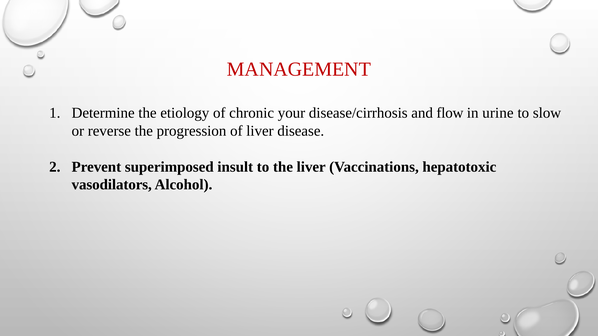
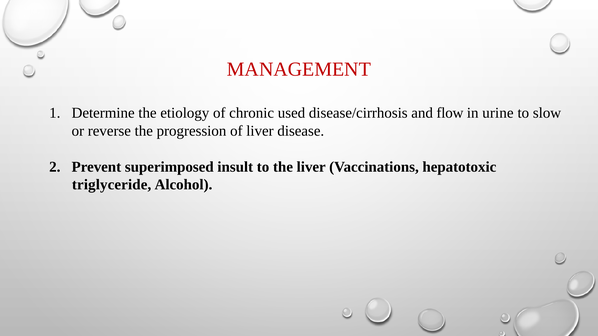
your: your -> used (291, 113)
vasodilators: vasodilators -> triglyceride (112, 185)
